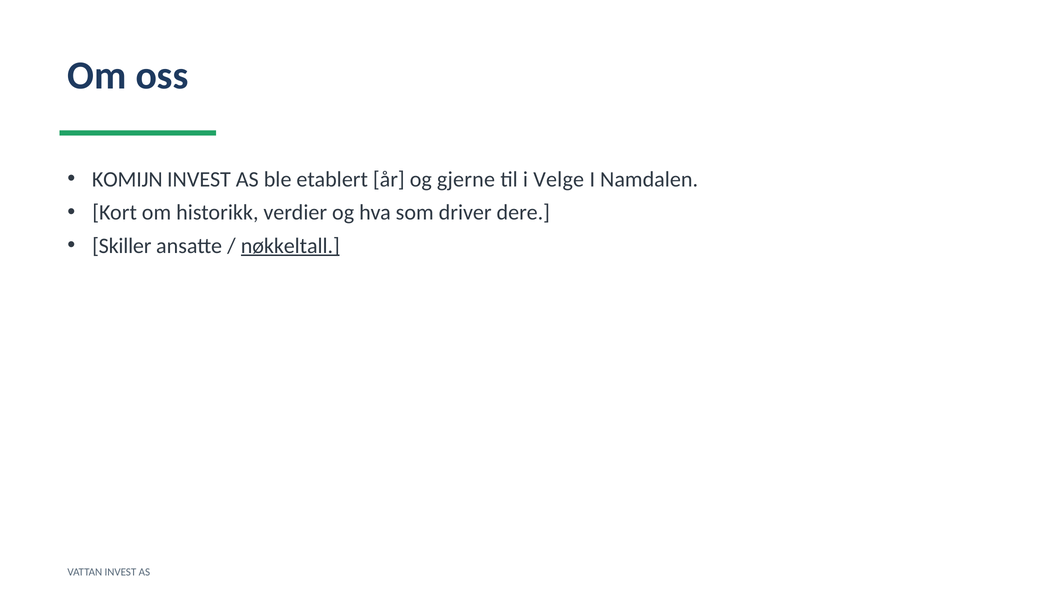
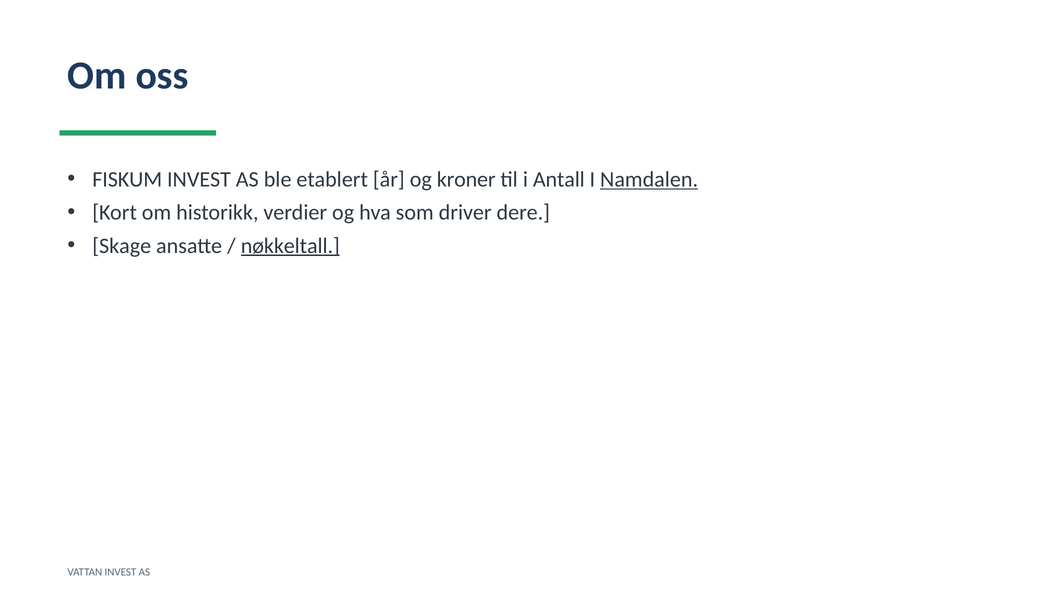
KOMIJN: KOMIJN -> FISKUM (127, 180)
gjerne: gjerne -> kroner (466, 180)
Velge: Velge -> Antall (559, 180)
Namdalen underline: none -> present (649, 180)
Skiller: Skiller -> Skage (122, 246)
